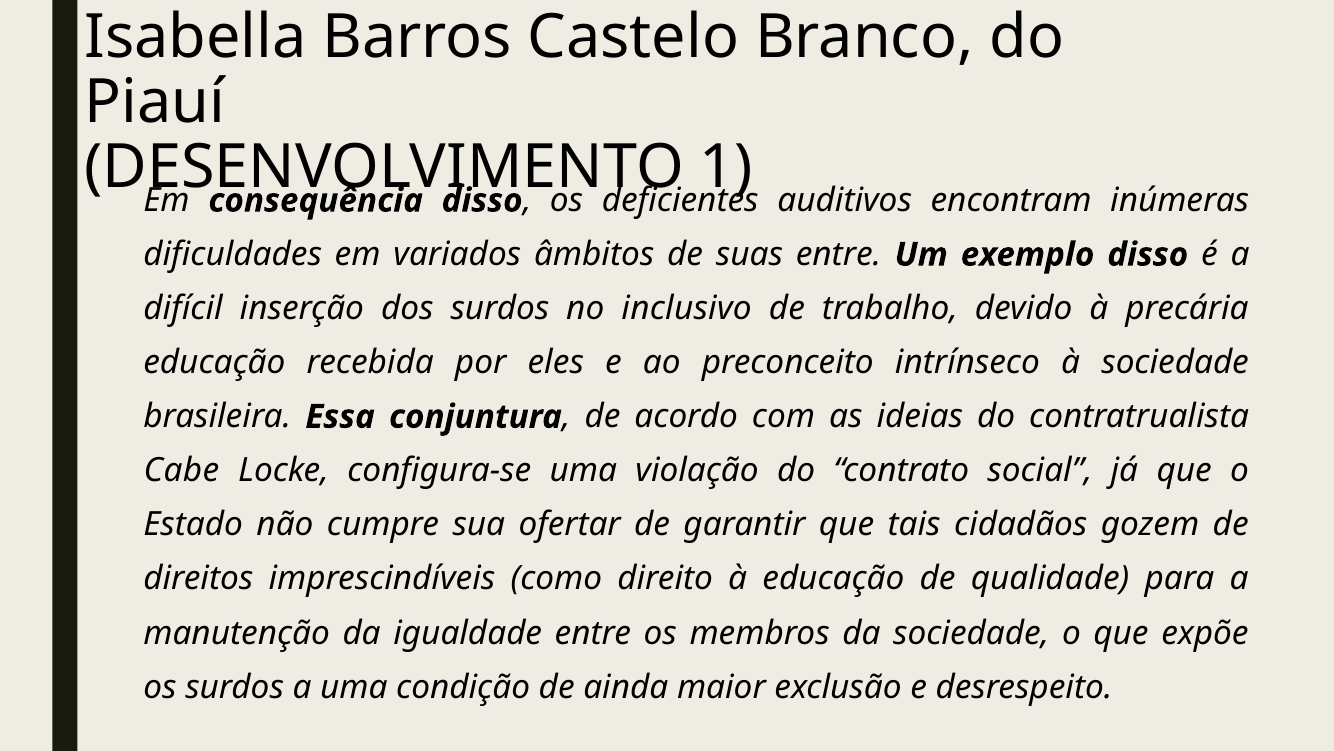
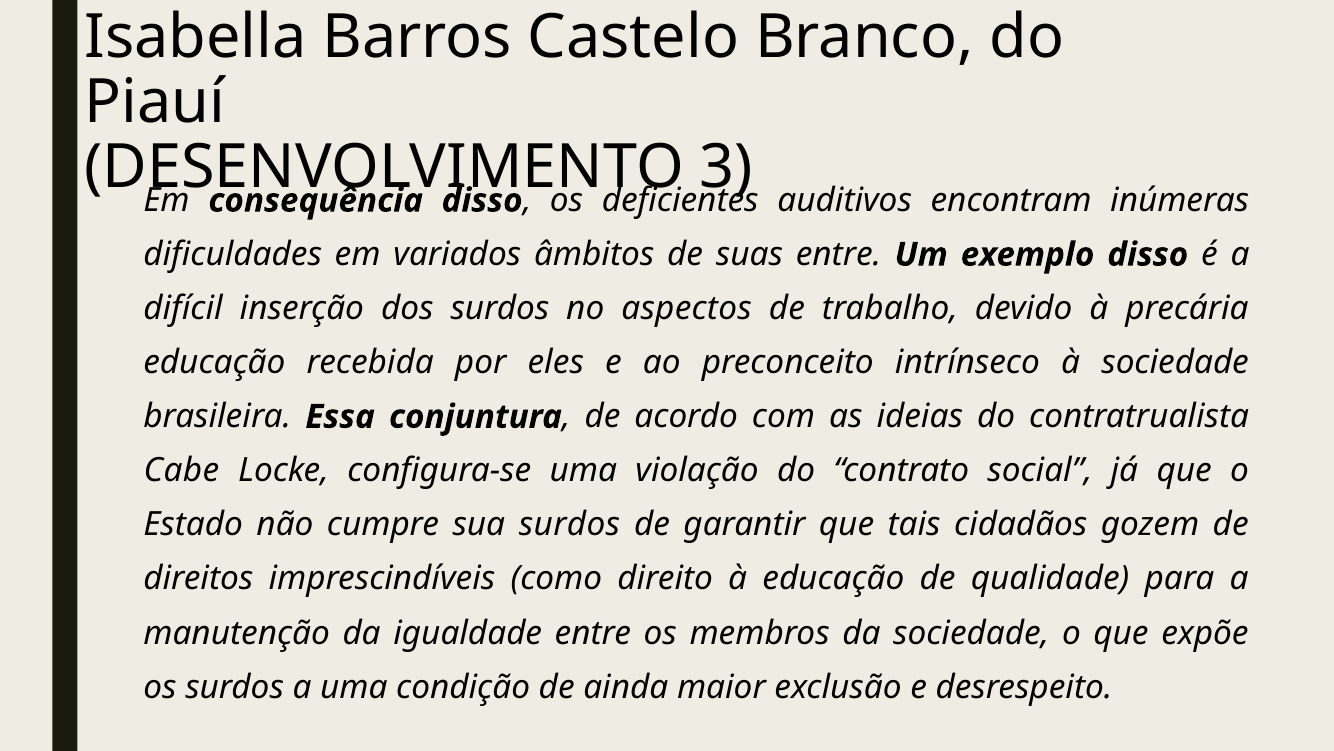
1: 1 -> 3 (726, 168)
inclusivo: inclusivo -> aspectos (687, 308)
sua ofertar: ofertar -> surdos (569, 524)
